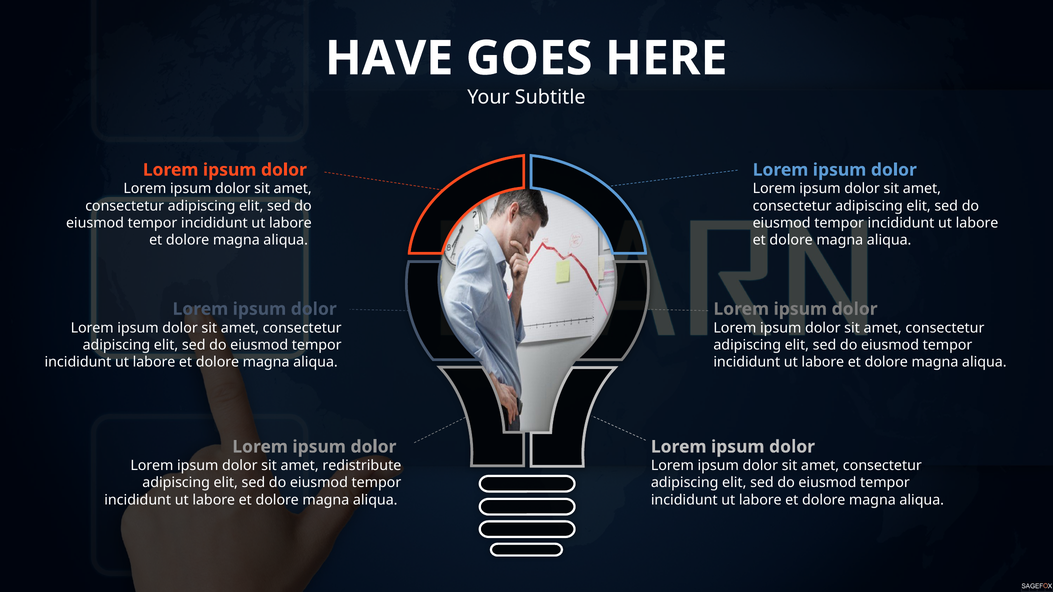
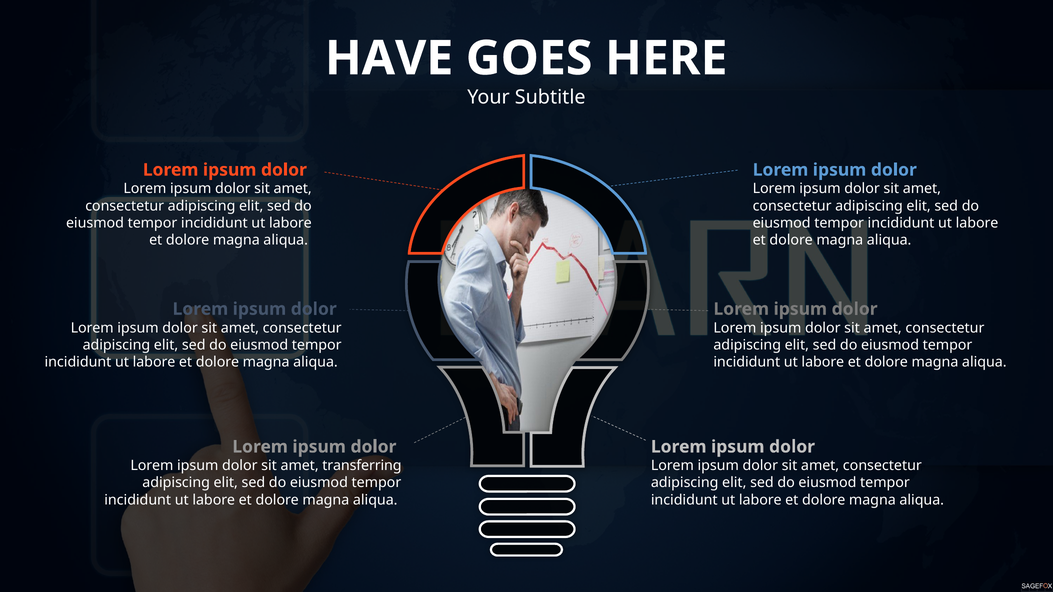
redistribute: redistribute -> transferring (362, 466)
